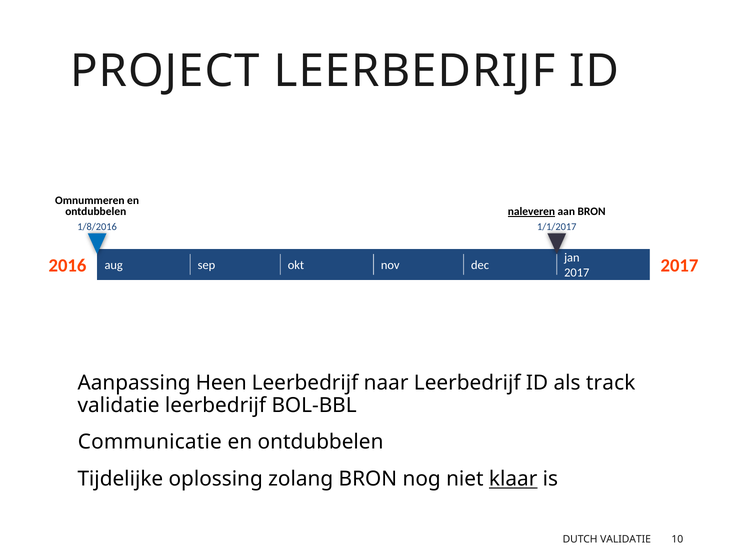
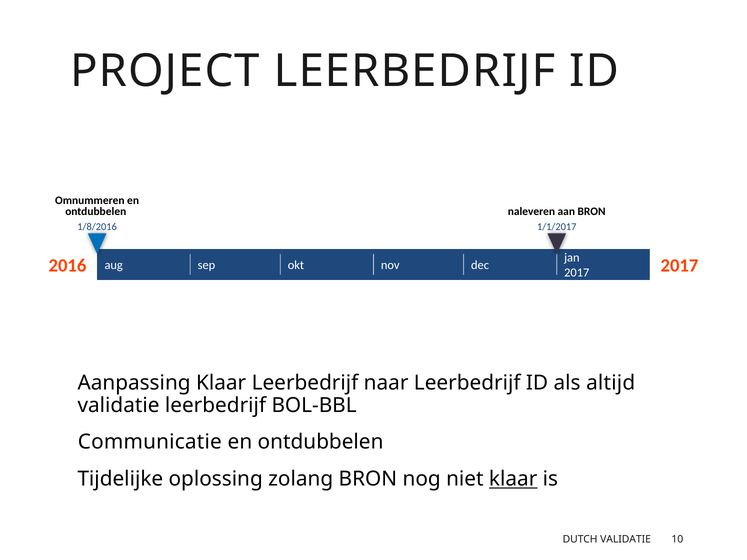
naleveren underline: present -> none (531, 212)
Aanpassing Heen: Heen -> Klaar (221, 383)
track: track -> altijd (611, 383)
